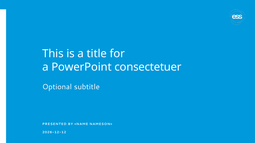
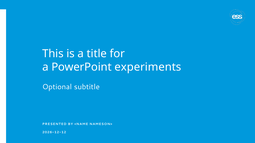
consectetuer: consectetuer -> experiments (148, 67)
